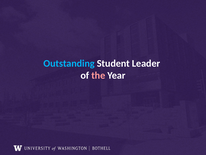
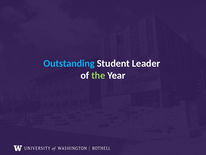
the colour: pink -> light green (98, 75)
